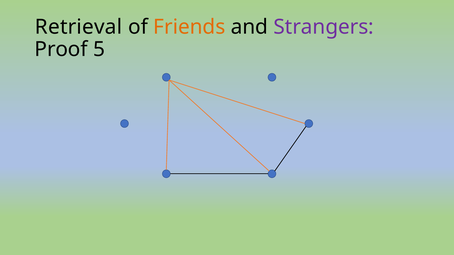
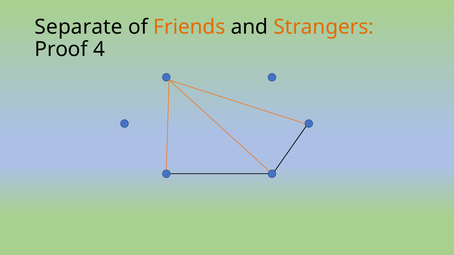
Retrieval: Retrieval -> Separate (79, 27)
Strangers colour: purple -> orange (324, 27)
5: 5 -> 4 (99, 49)
